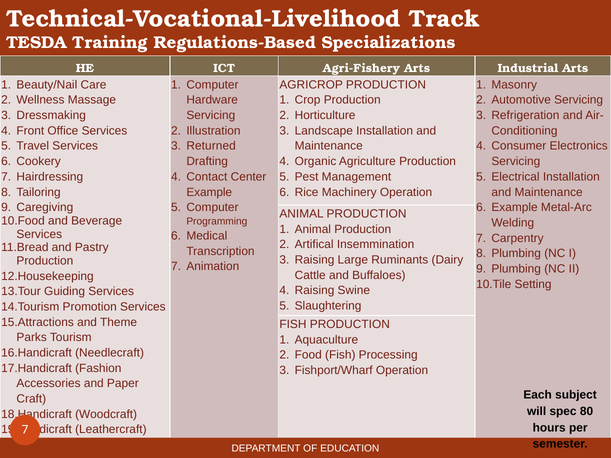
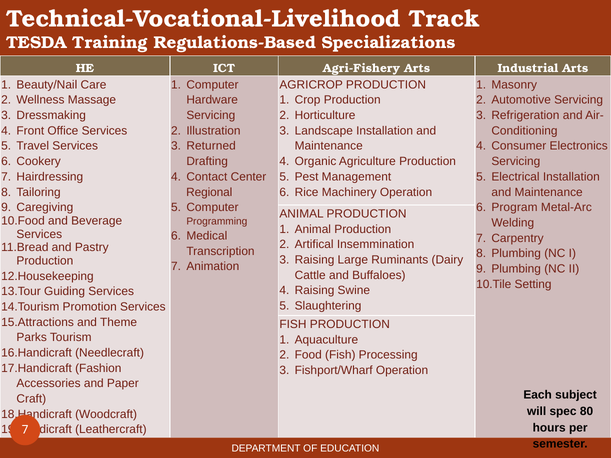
Example: Example -> Regional (209, 192)
Example: Example -> Program (515, 208)
